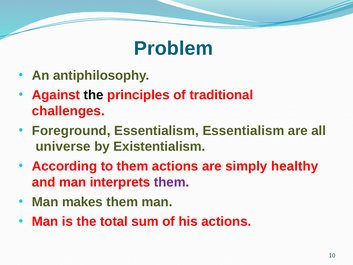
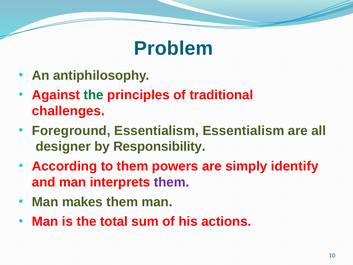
the colour: black -> green (94, 95)
universe: universe -> designer (63, 146)
Existentialism: Existentialism -> Responsibility (159, 146)
them actions: actions -> powers (175, 166)
healthy: healthy -> identify (295, 166)
